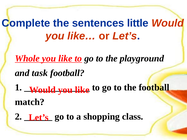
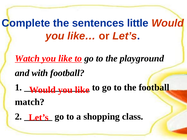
Whole: Whole -> Watch (27, 58)
task: task -> with (40, 73)
